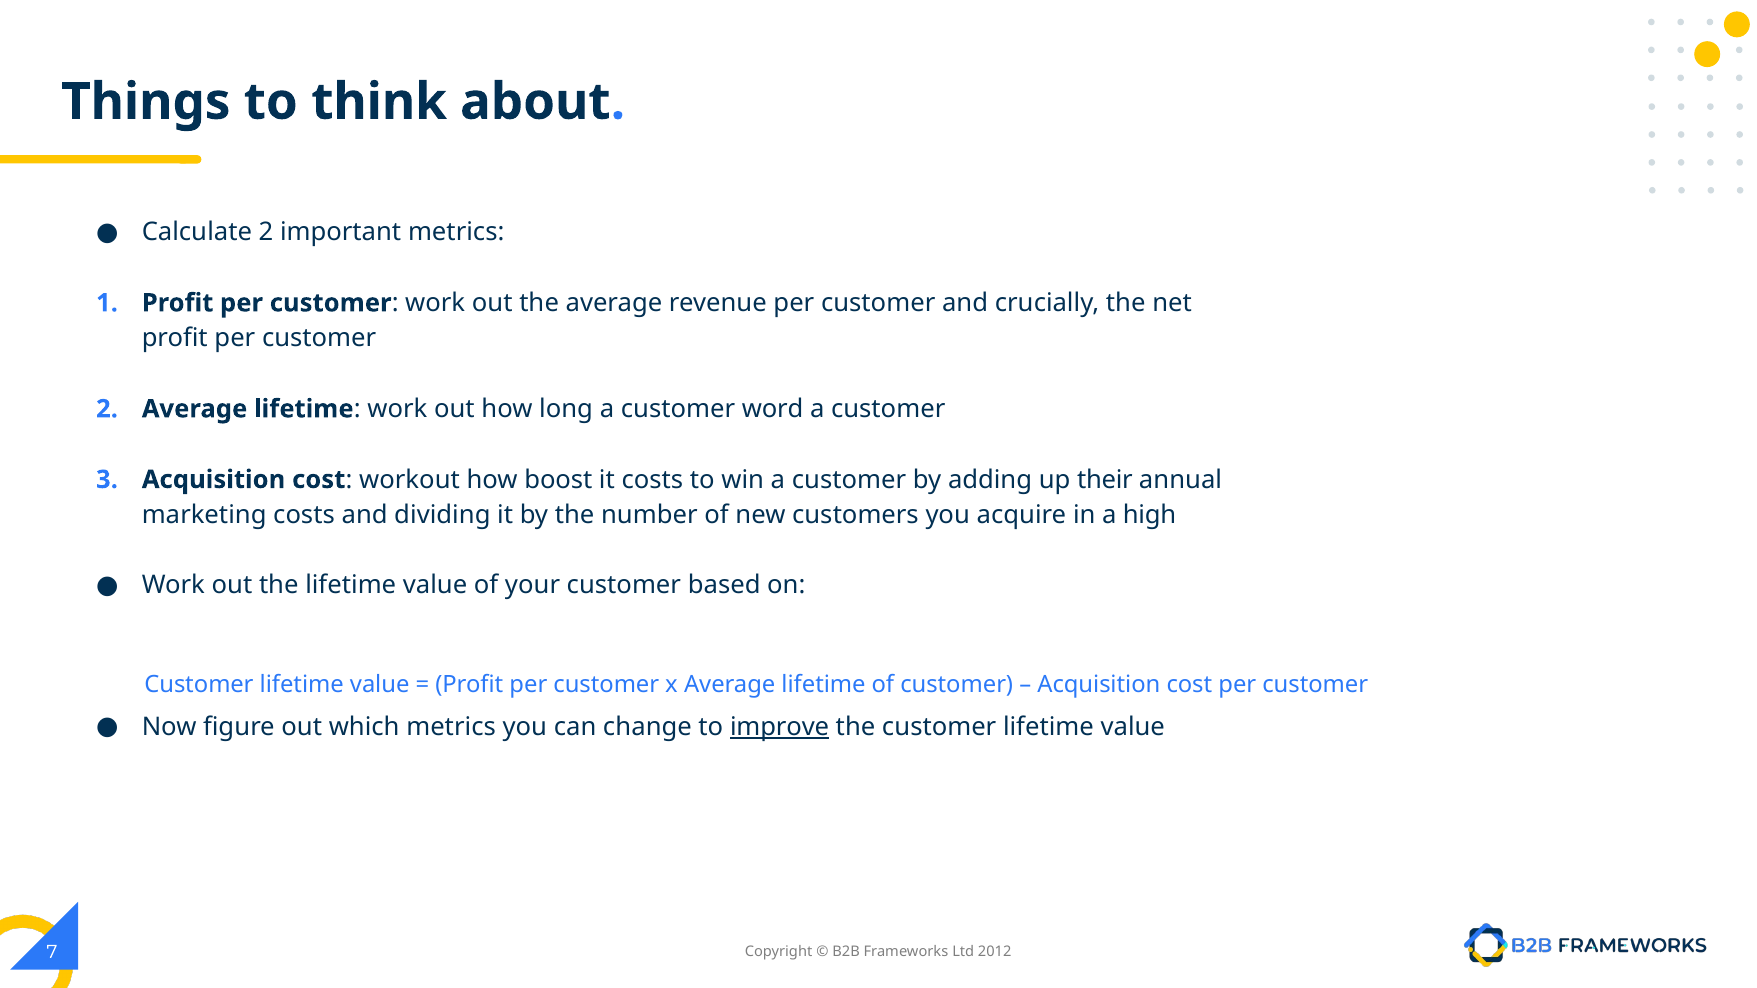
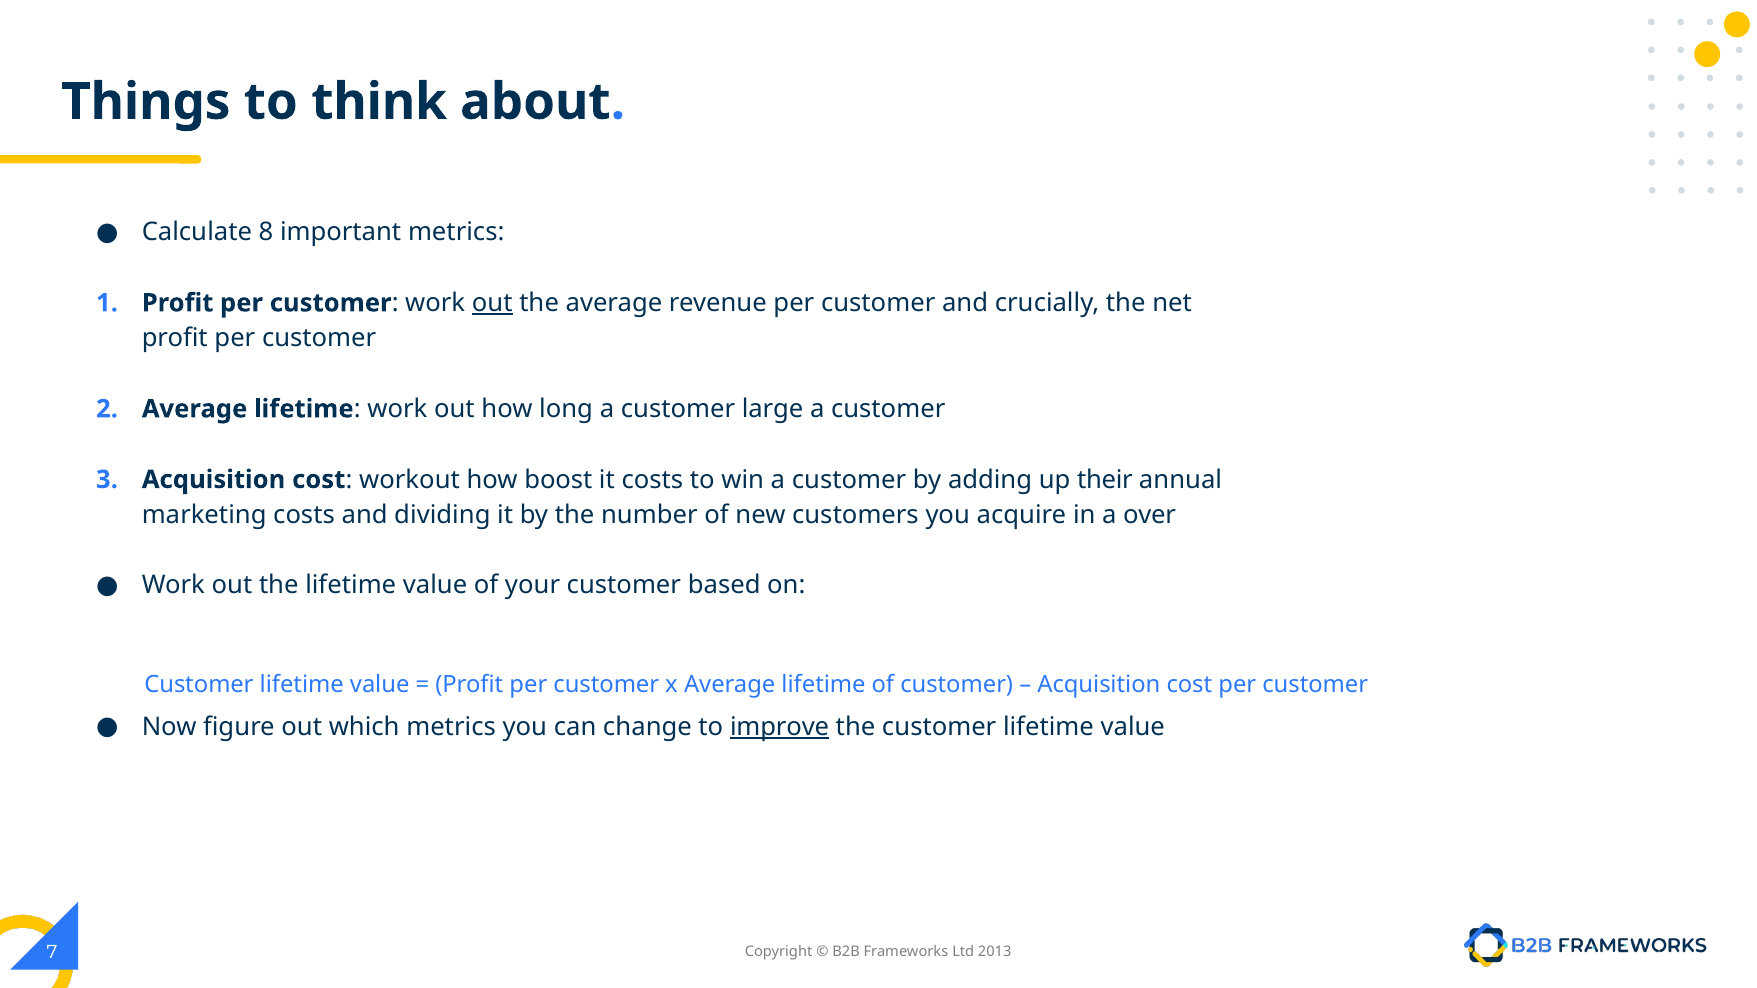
Calculate 2: 2 -> 8 (266, 232)
out underline: none -> present (492, 303)
word: word -> large (773, 409)
high: high -> over (1150, 515)
2012: 2012 -> 2013 (995, 952)
